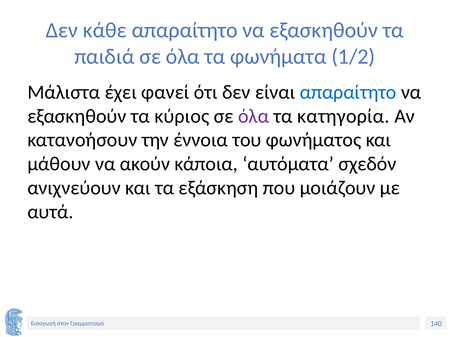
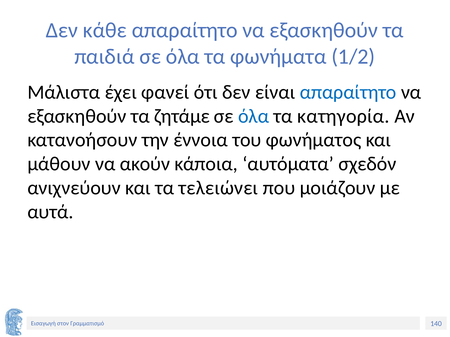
κύριος: κύριος -> ζητάμε (182, 116)
όλα colour: purple -> blue (254, 116)
εξάσκηση: εξάσκηση -> τελειώνει (218, 188)
